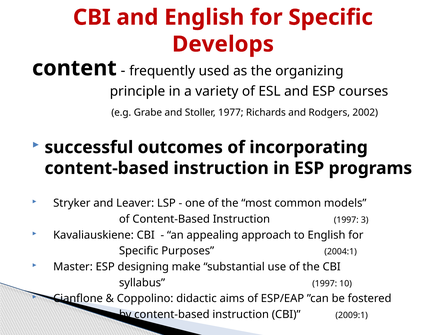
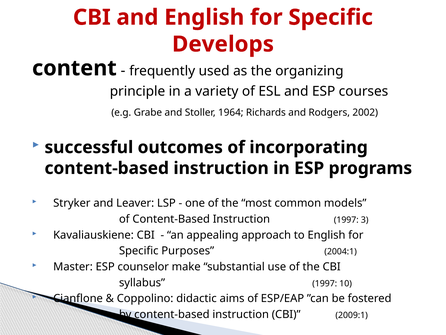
1977: 1977 -> 1964 (231, 112)
designing: designing -> counselor (143, 266)
